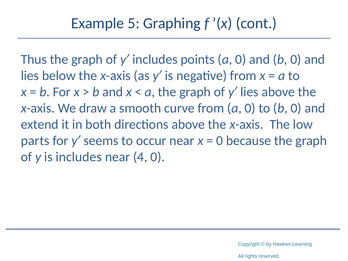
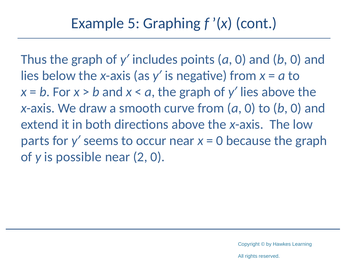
is includes: includes -> possible (79, 157)
4: 4 -> 2 (140, 157)
